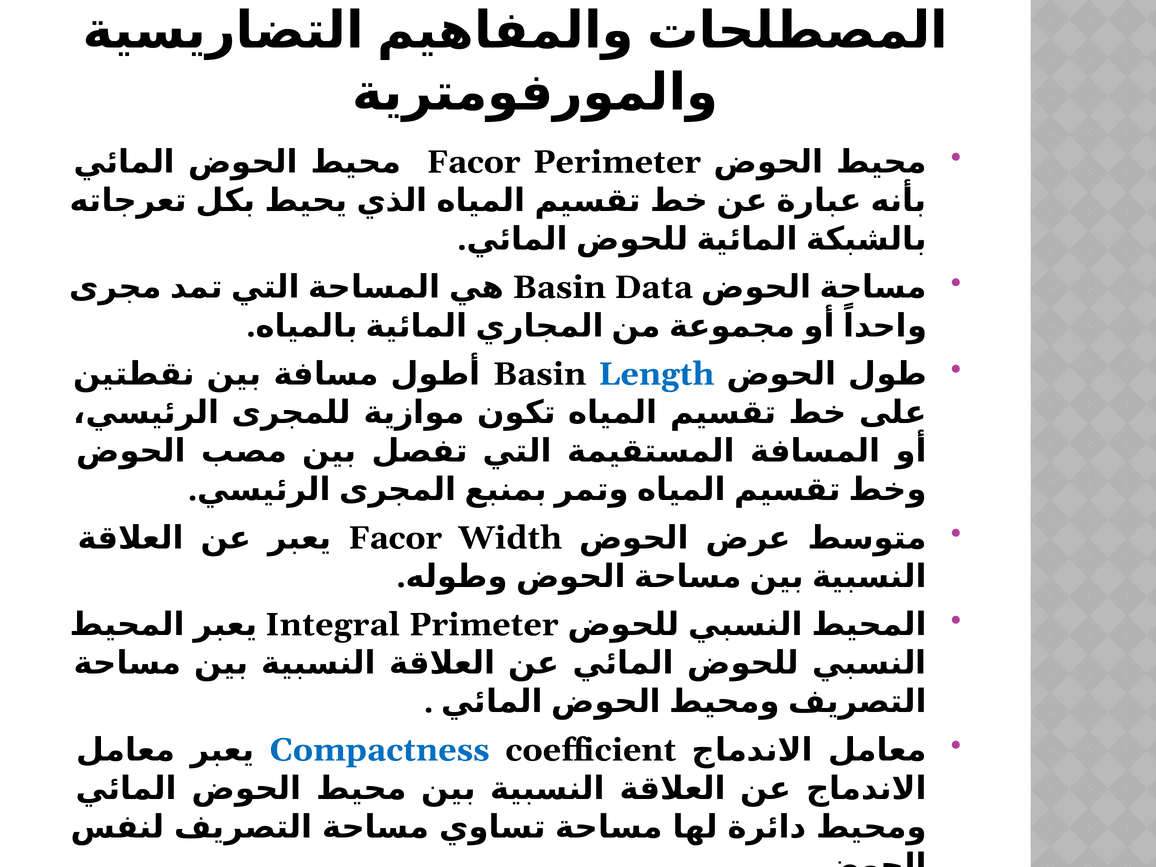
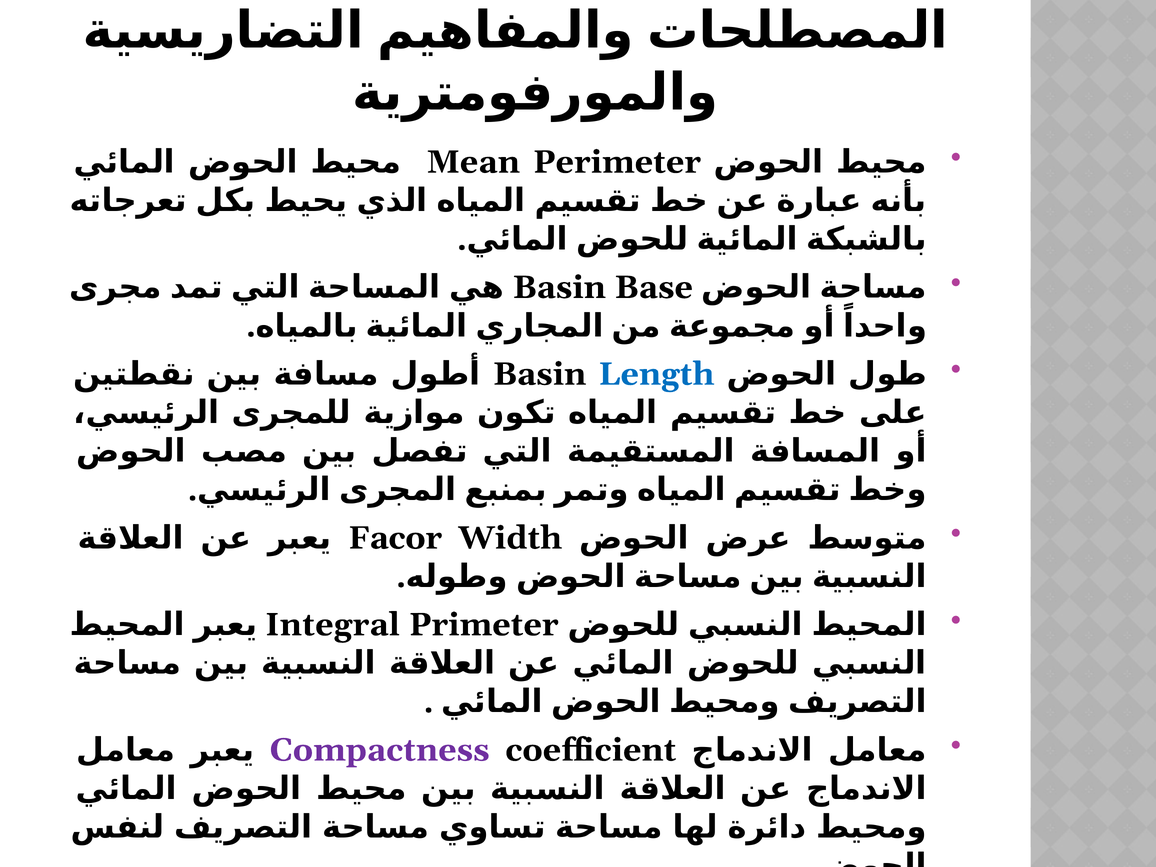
Facor: Facor -> Mean (473, 162)
Data: Data -> Base (654, 287)
Compactness colour: blue -> purple (380, 750)
